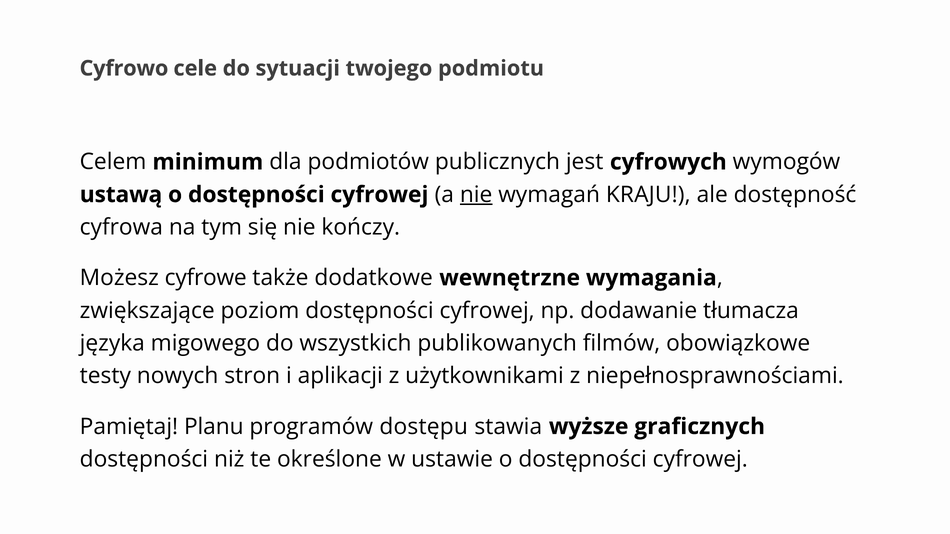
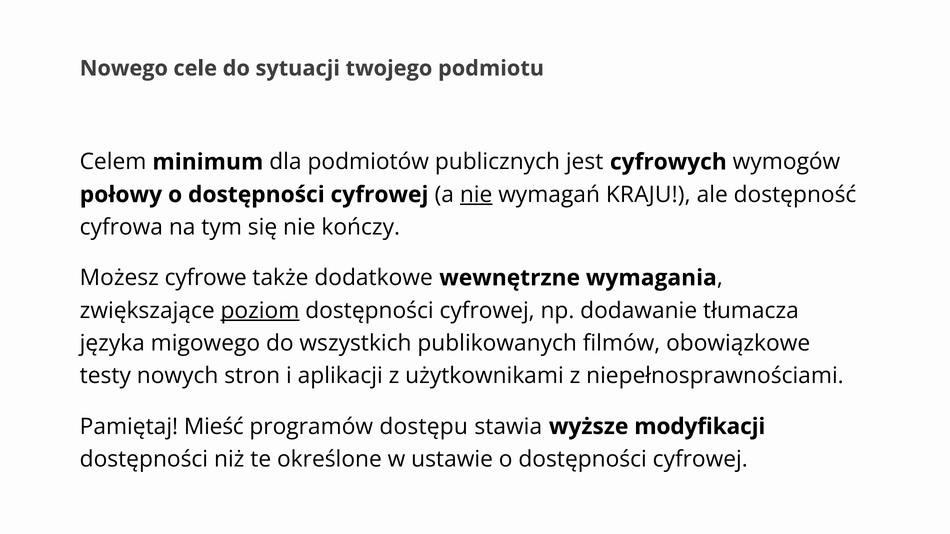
Cyfrowo: Cyfrowo -> Nowego (124, 68)
ustawą: ustawą -> połowy (121, 195)
poziom underline: none -> present (260, 311)
Planu: Planu -> Mieść (214, 427)
graficznych: graficznych -> modyfikacji (700, 427)
